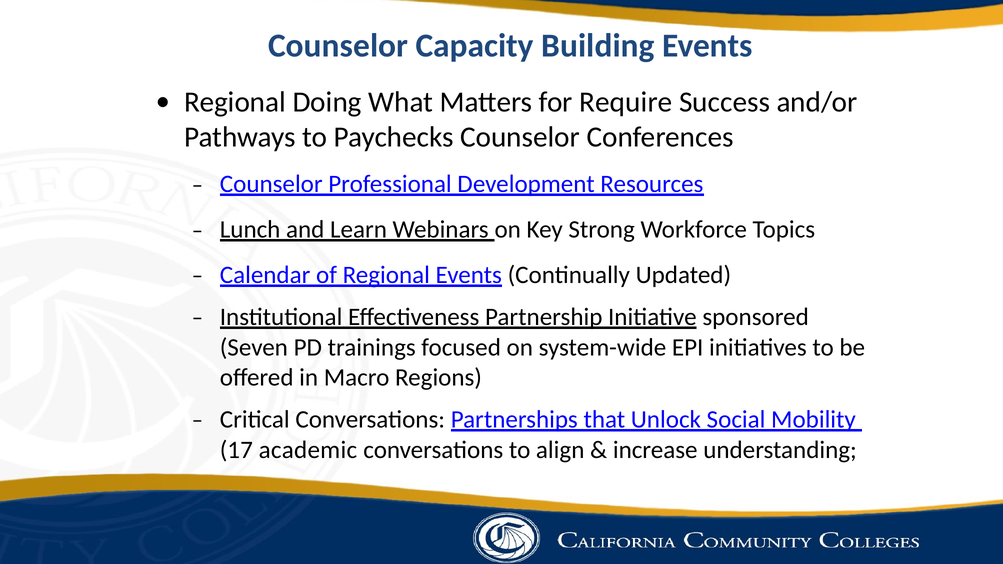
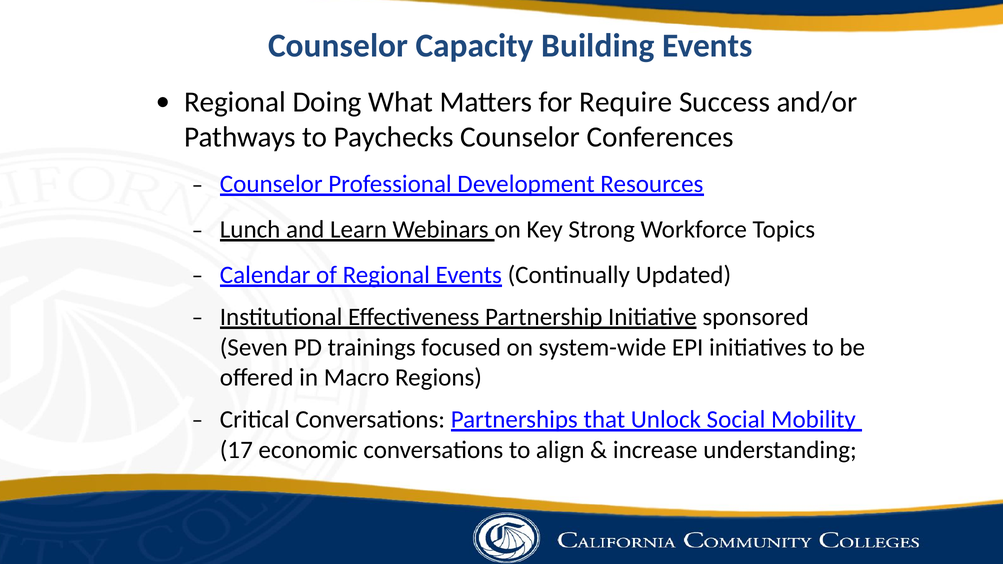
academic: academic -> economic (308, 450)
